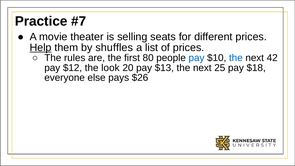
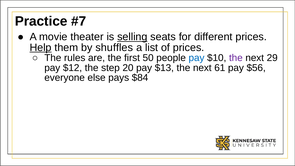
selling underline: none -> present (132, 37)
80: 80 -> 50 (148, 58)
the colour: blue -> purple (236, 58)
42: 42 -> 29 (272, 58)
look: look -> step (110, 68)
25: 25 -> 61 (220, 68)
$18: $18 -> $56 (256, 68)
$26: $26 -> $84 (140, 78)
